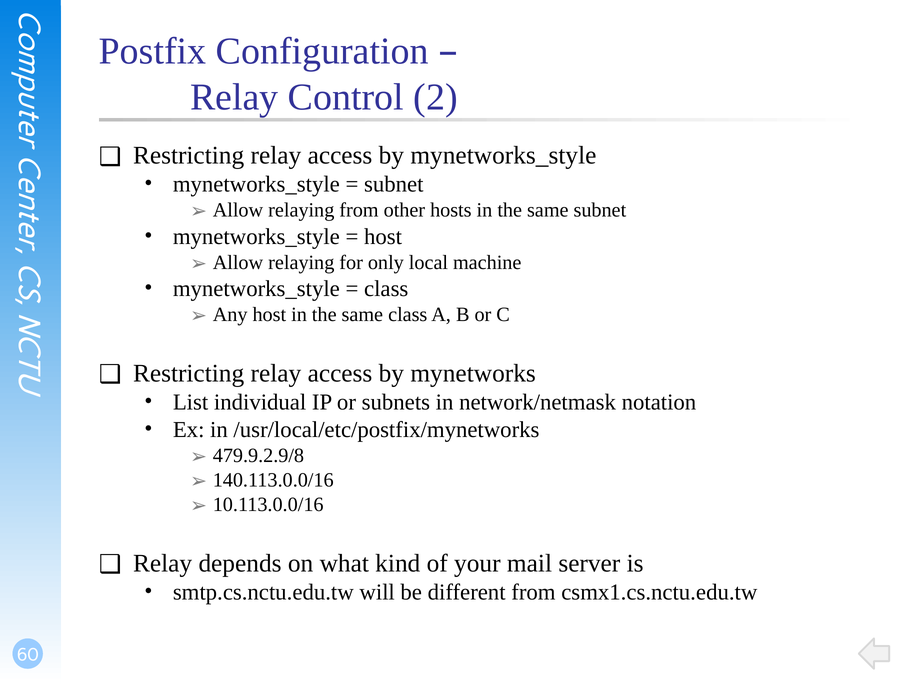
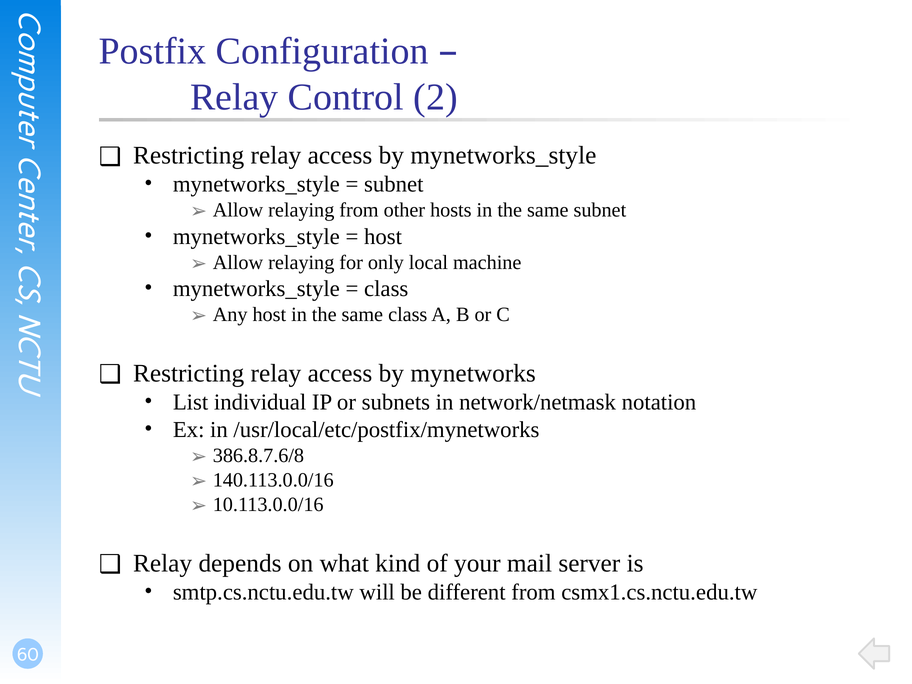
479.9.2.9/8: 479.9.2.9/8 -> 386.8.7.6/8 (258, 456)
